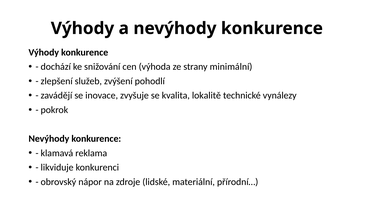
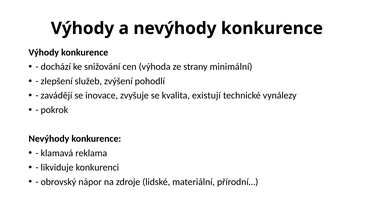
lokalitě: lokalitě -> existují (206, 96)
